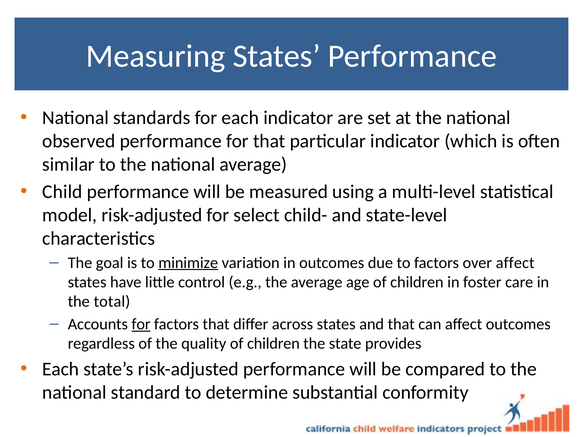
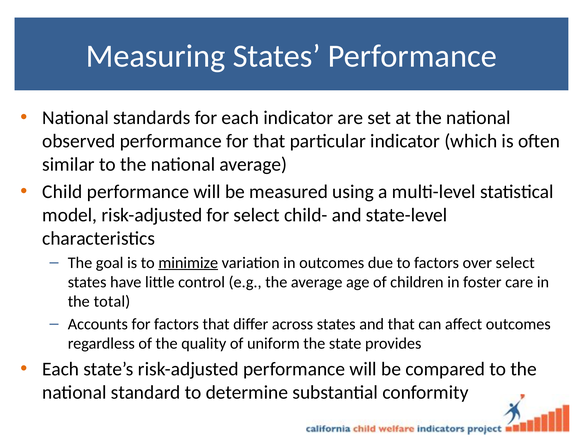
over affect: affect -> select (515, 263)
for underline: present -> none (141, 324)
quality of children: children -> uniform (273, 344)
